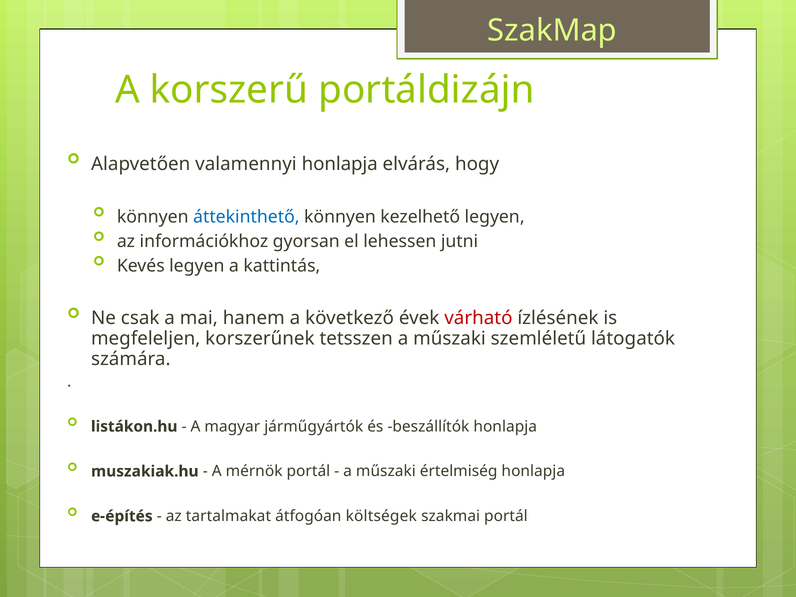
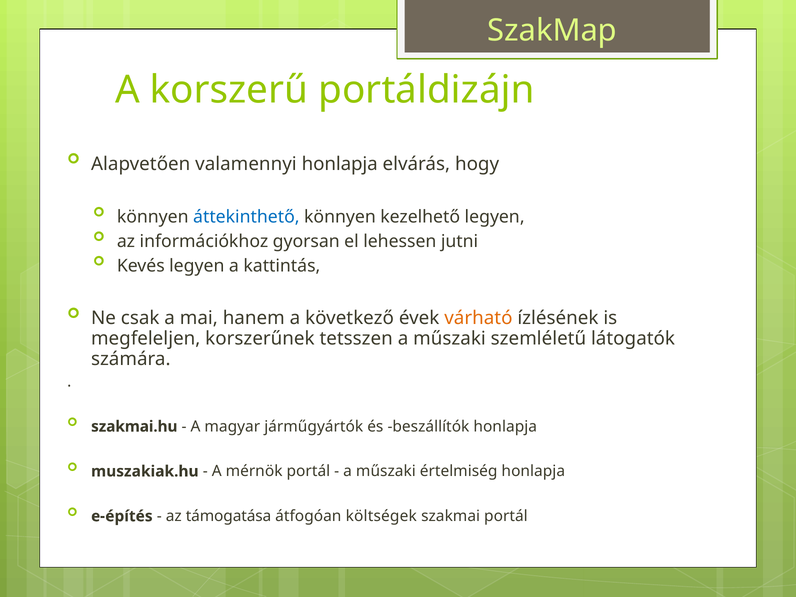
várható colour: red -> orange (478, 318)
listákon.hu: listákon.hu -> szakmai.hu (134, 427)
tartalmakat: tartalmakat -> támogatása (229, 516)
